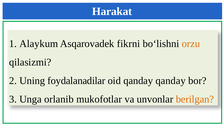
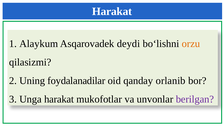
fikrni: fikrni -> deydi (128, 44)
qanday qanday: qanday -> orlanib (171, 81)
Unga orlanib: orlanib -> harakat (59, 99)
berilgan colour: orange -> purple (195, 99)
